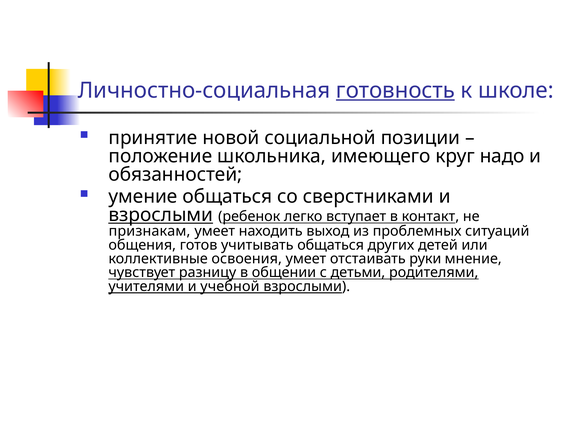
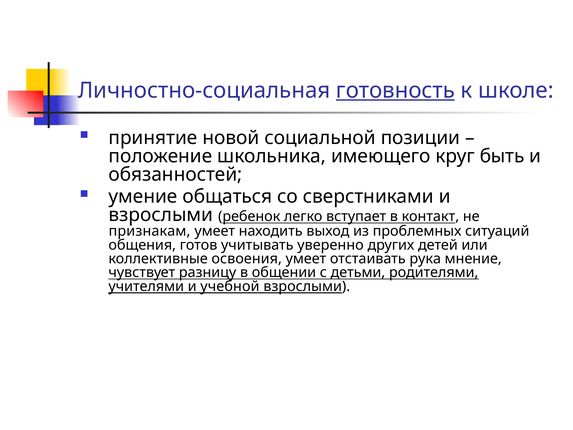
надо: надо -> быть (502, 156)
взрослыми underline: present -> none (161, 215)
учитывать общаться: общаться -> уверенно (331, 245)
руки: руки -> рука (425, 259)
